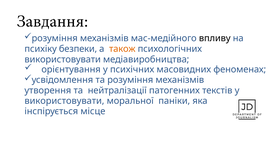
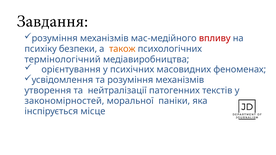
впливу colour: black -> red (215, 38)
використовувати: використовувати -> термінологічний (63, 60)
використовувати: використовувати -> закономірностей (64, 101)
